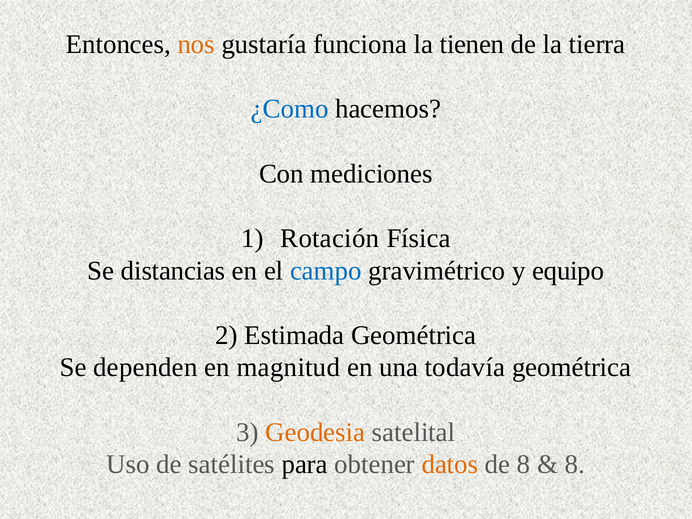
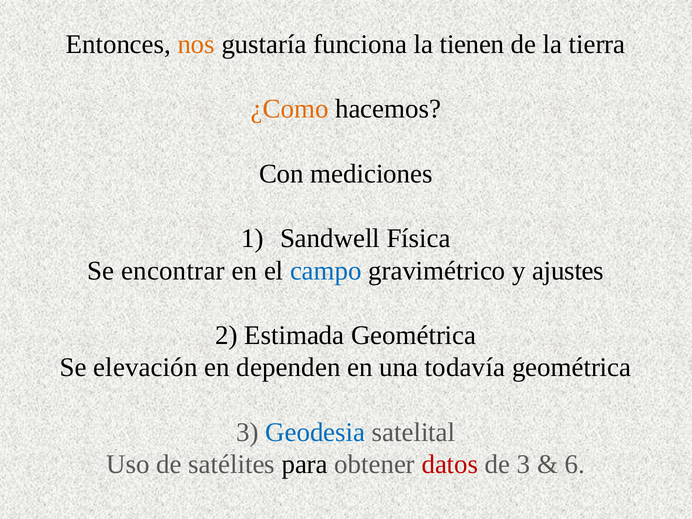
¿Como colour: blue -> orange (290, 109)
Rotación: Rotación -> Sandwell (330, 238)
distancias: distancias -> encontrar (173, 271)
equipo: equipo -> ajustes (568, 271)
dependen: dependen -> elevación (145, 368)
magnitud: magnitud -> dependen (288, 368)
Geodesia colour: orange -> blue (315, 432)
datos colour: orange -> red (450, 465)
de 8: 8 -> 3 (524, 465)
8: 8 -> 6 (575, 465)
